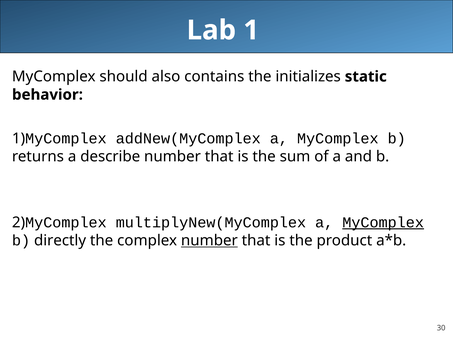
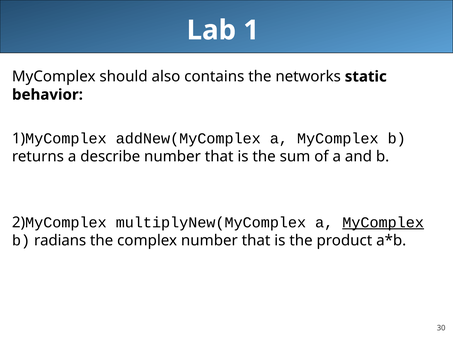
initializes: initializes -> networks (308, 77)
directly: directly -> radians (60, 240)
number underline: present -> none (209, 240)
